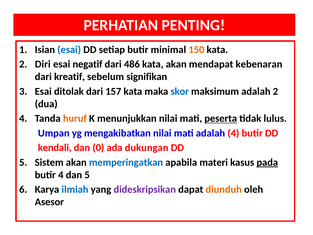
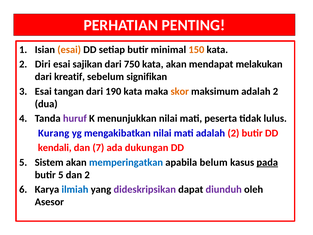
esai colour: blue -> orange (69, 50)
negatif: negatif -> sajikan (87, 64)
486: 486 -> 750 (132, 64)
kebenaran: kebenaran -> melakukan (259, 64)
ditolak: ditolak -> tangan (69, 91)
157: 157 -> 190 (113, 91)
skor colour: blue -> orange (180, 91)
huruf colour: orange -> purple (75, 118)
peserta underline: present -> none (221, 118)
Umpan: Umpan -> Kurang (54, 133)
mati adalah 4: 4 -> 2 (233, 133)
0: 0 -> 7 (98, 148)
materi: materi -> belum (214, 162)
butir 4: 4 -> 5 (61, 175)
dan 5: 5 -> 2 (87, 175)
diunduh colour: orange -> purple (224, 189)
